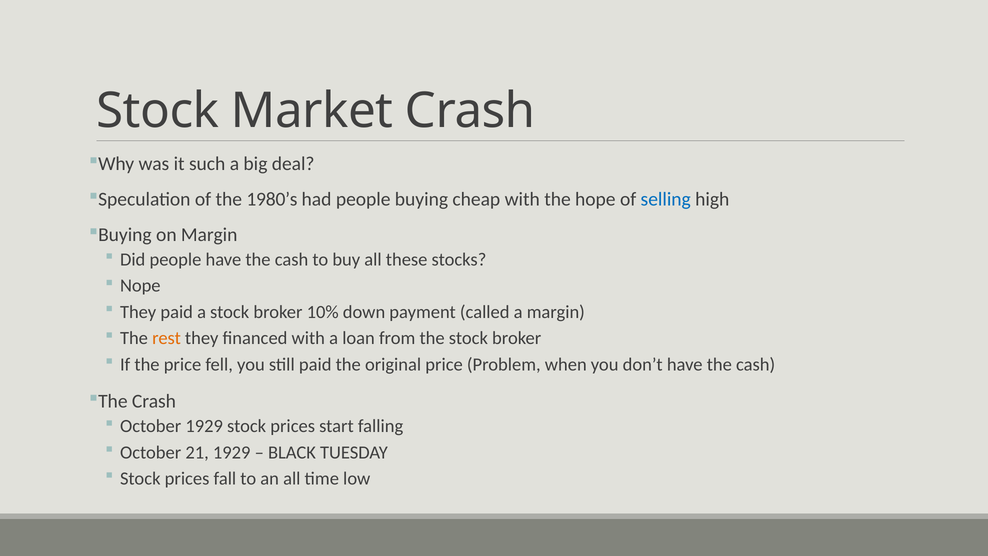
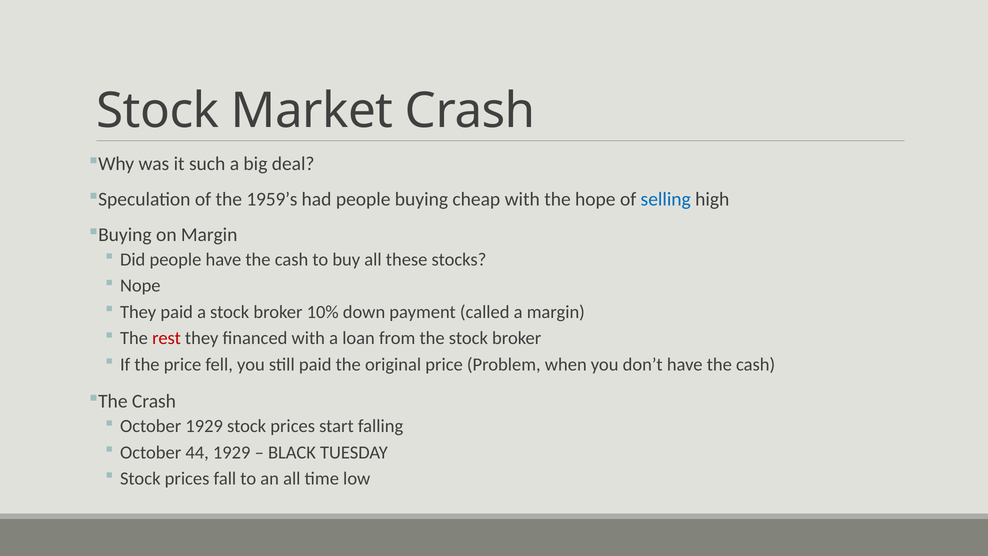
1980’s: 1980’s -> 1959’s (272, 199)
rest colour: orange -> red (167, 338)
21: 21 -> 44 (197, 452)
